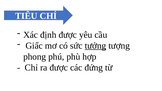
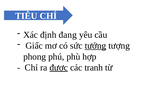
định được: được -> đang (68, 35)
được underline: none -> present (59, 68)
đứng: đứng -> tranh (94, 68)
